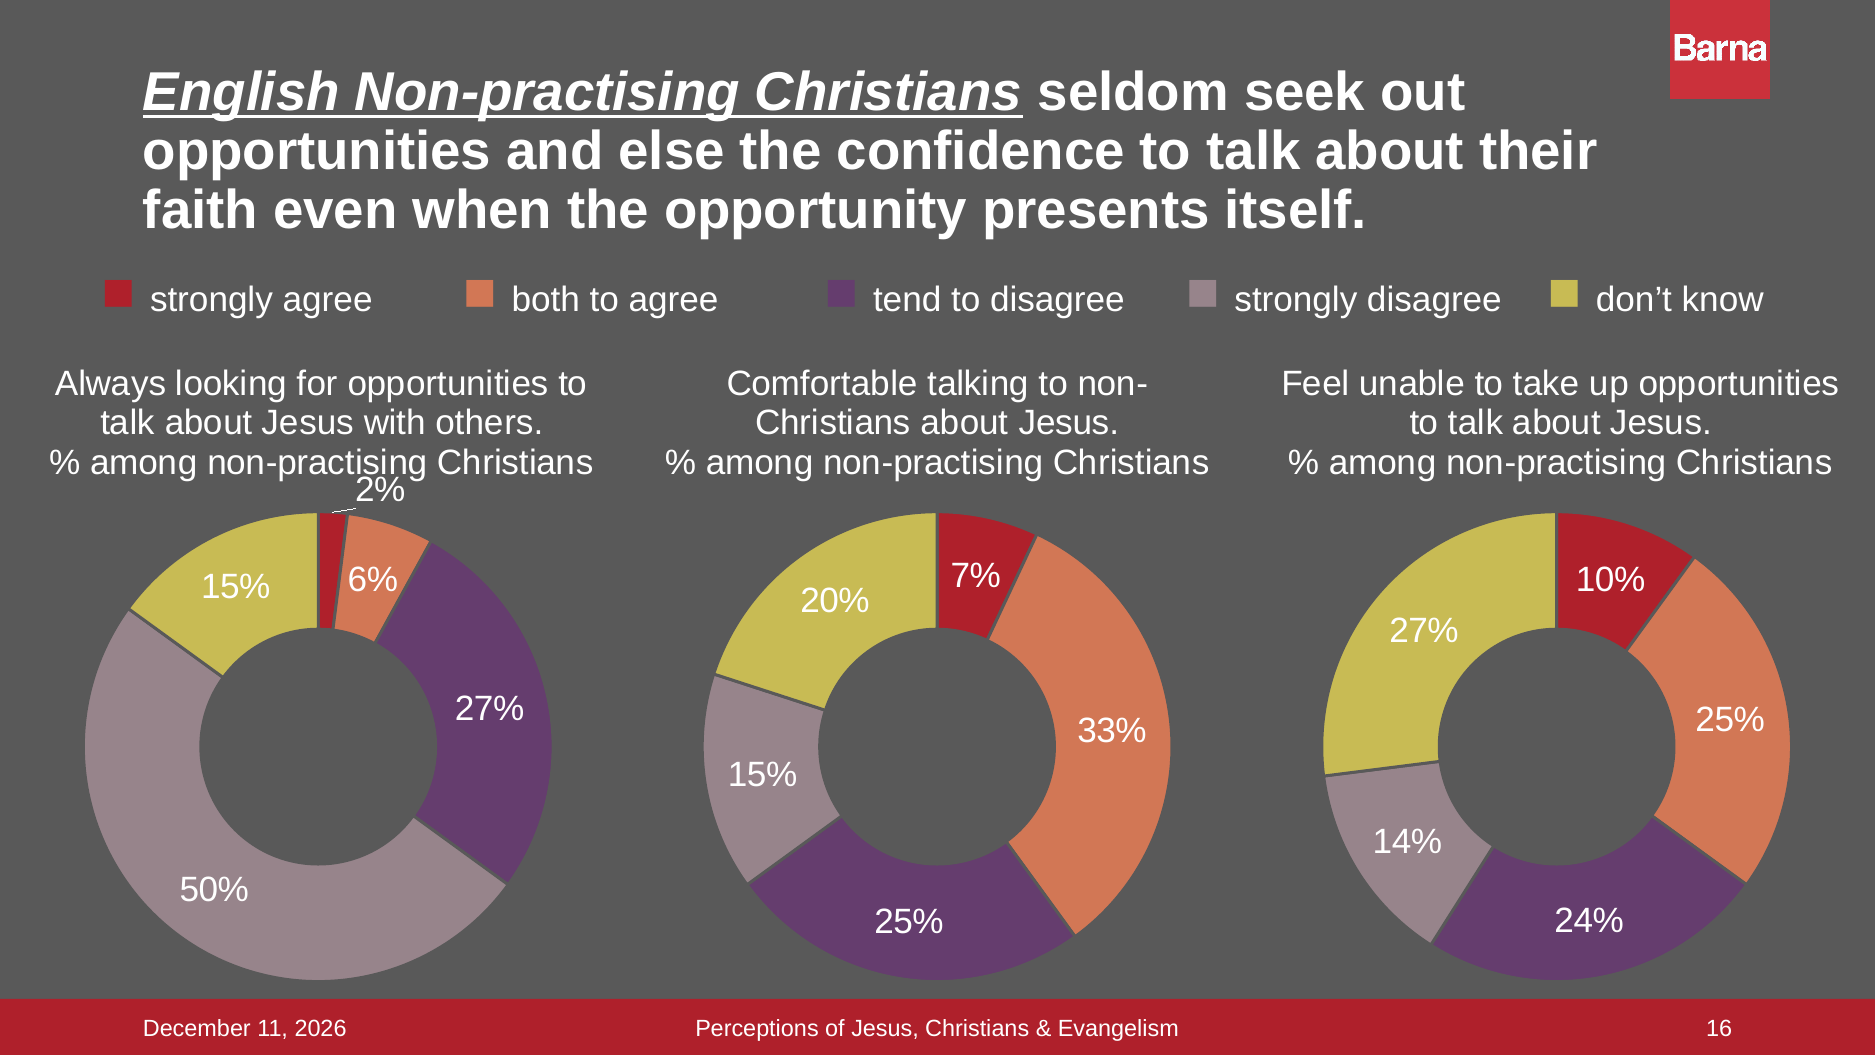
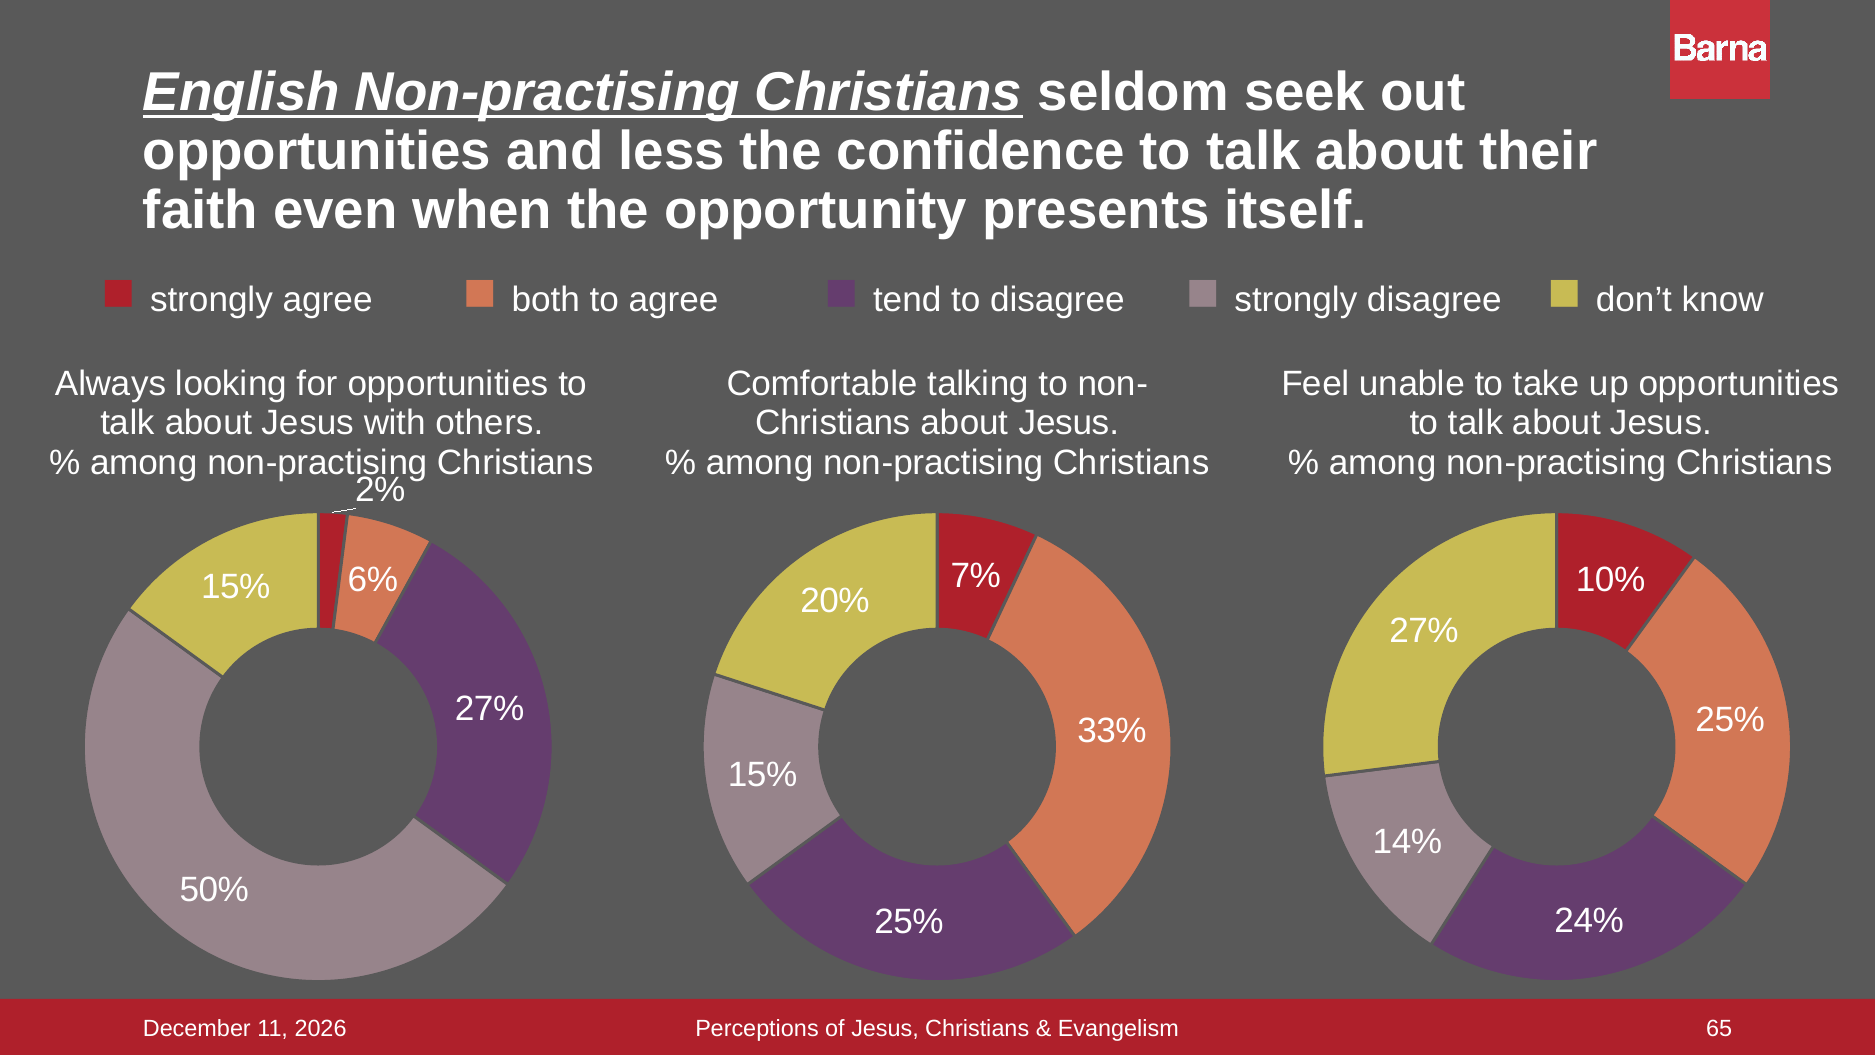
else: else -> less (672, 151)
16: 16 -> 65 (1719, 1028)
